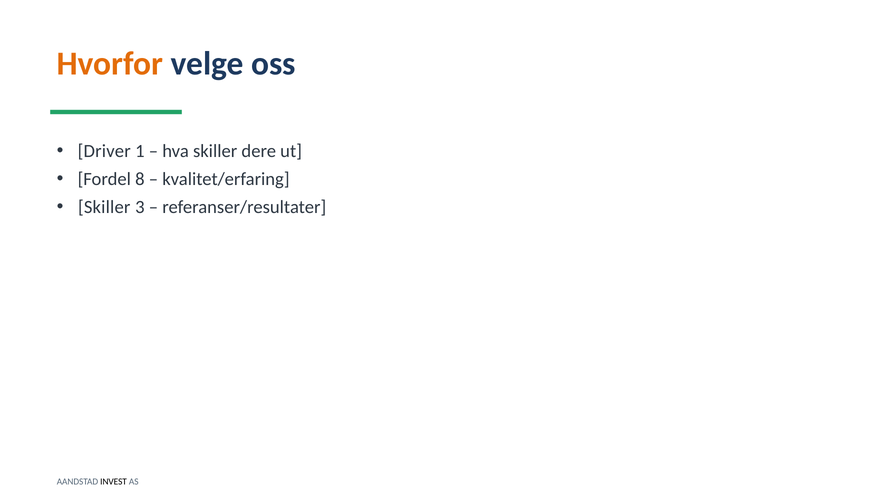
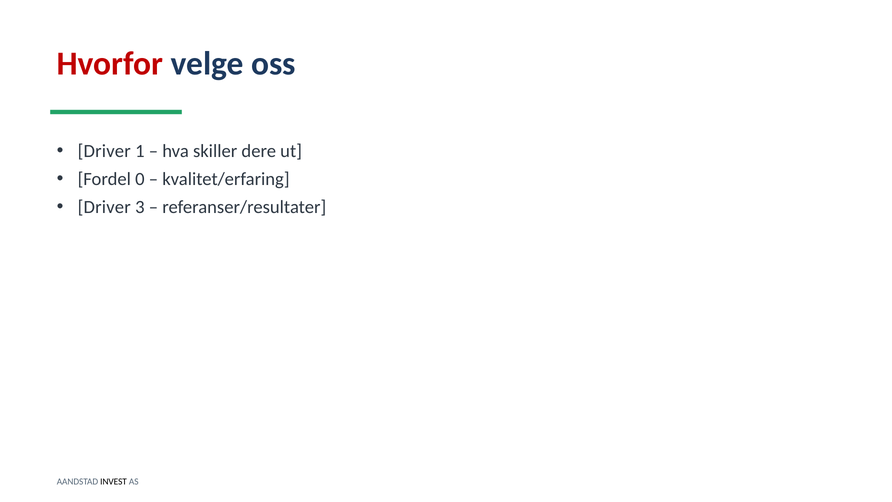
Hvorfor colour: orange -> red (110, 64)
8: 8 -> 0 (140, 179)
Skiller: Skiller -> Driver (104, 207)
